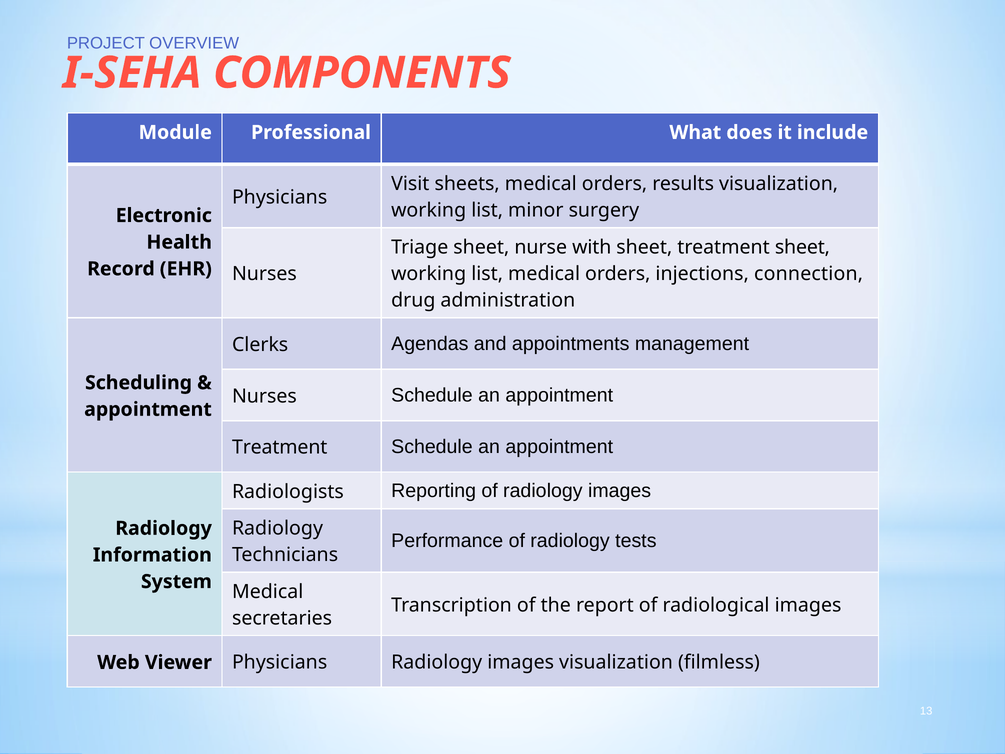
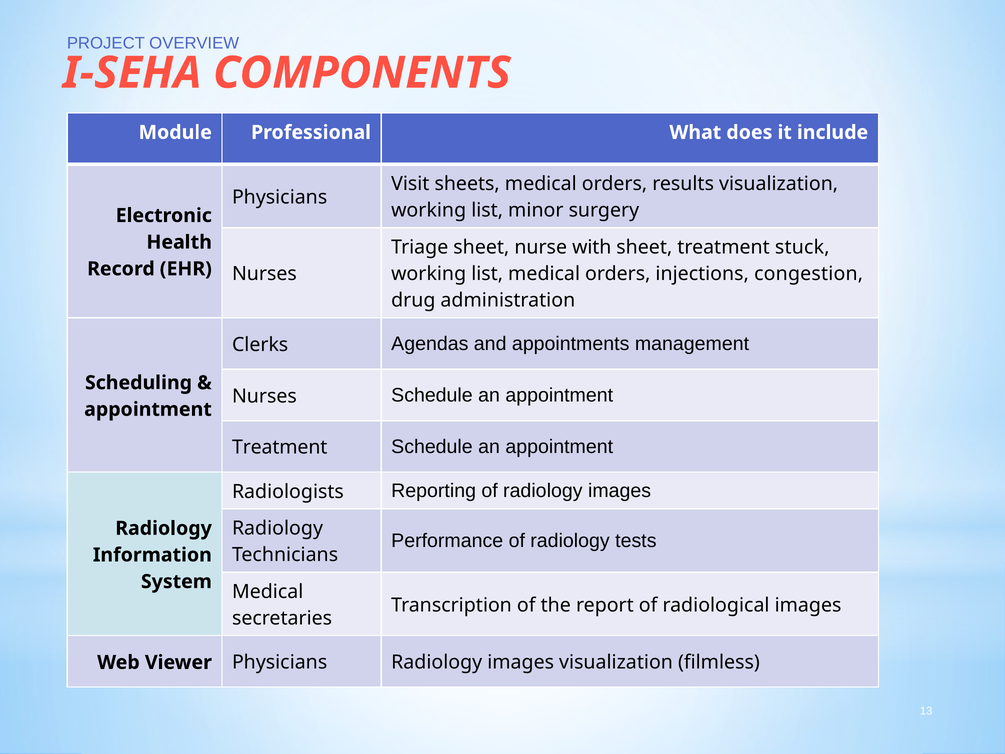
treatment sheet: sheet -> stuck (802, 247)
connection: connection -> congestion (809, 274)
